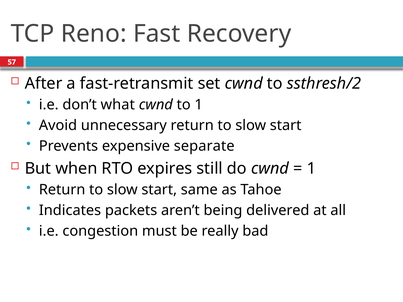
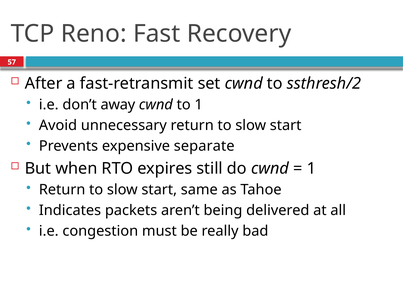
what: what -> away (118, 105)
